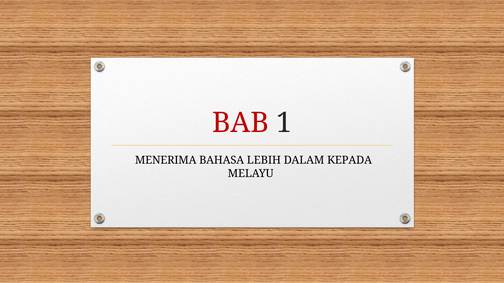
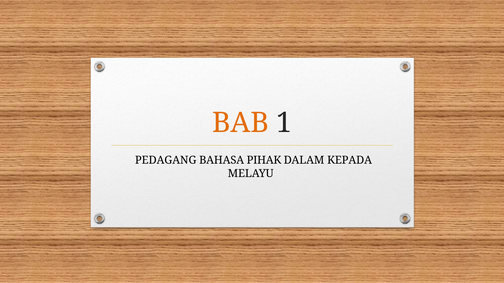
BAB colour: red -> orange (241, 123)
MENERIMA: MENERIMA -> PEDAGANG (166, 160)
LEBIH: LEBIH -> PIHAK (264, 160)
